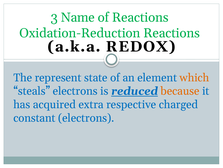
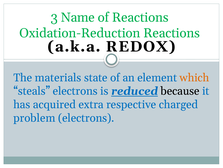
represent: represent -> materials (58, 77)
because colour: orange -> black (180, 91)
constant: constant -> problem (34, 117)
